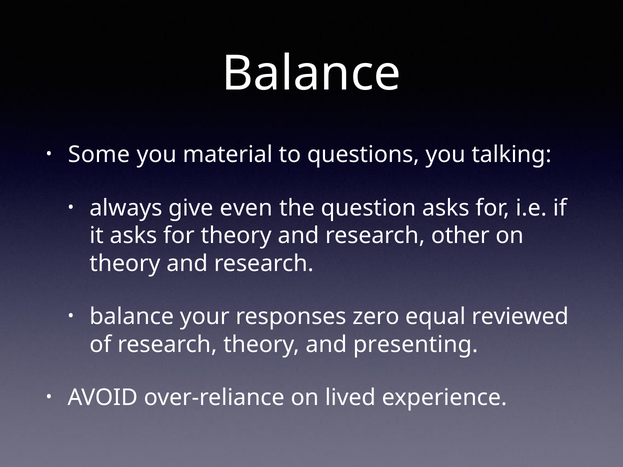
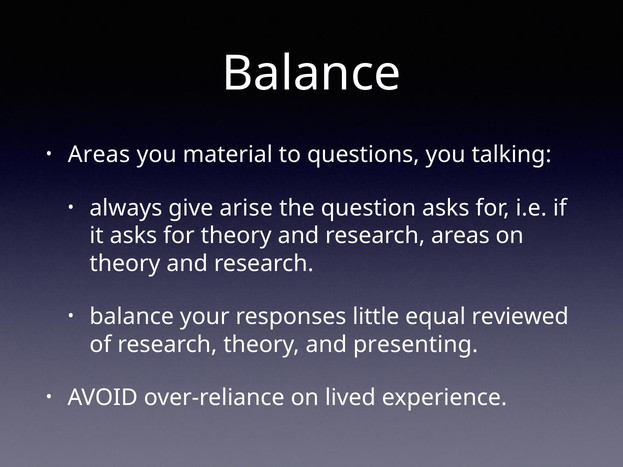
Some: Some -> Areas (99, 155)
even: even -> arise (246, 208)
research other: other -> areas (460, 236)
zero: zero -> little (376, 317)
